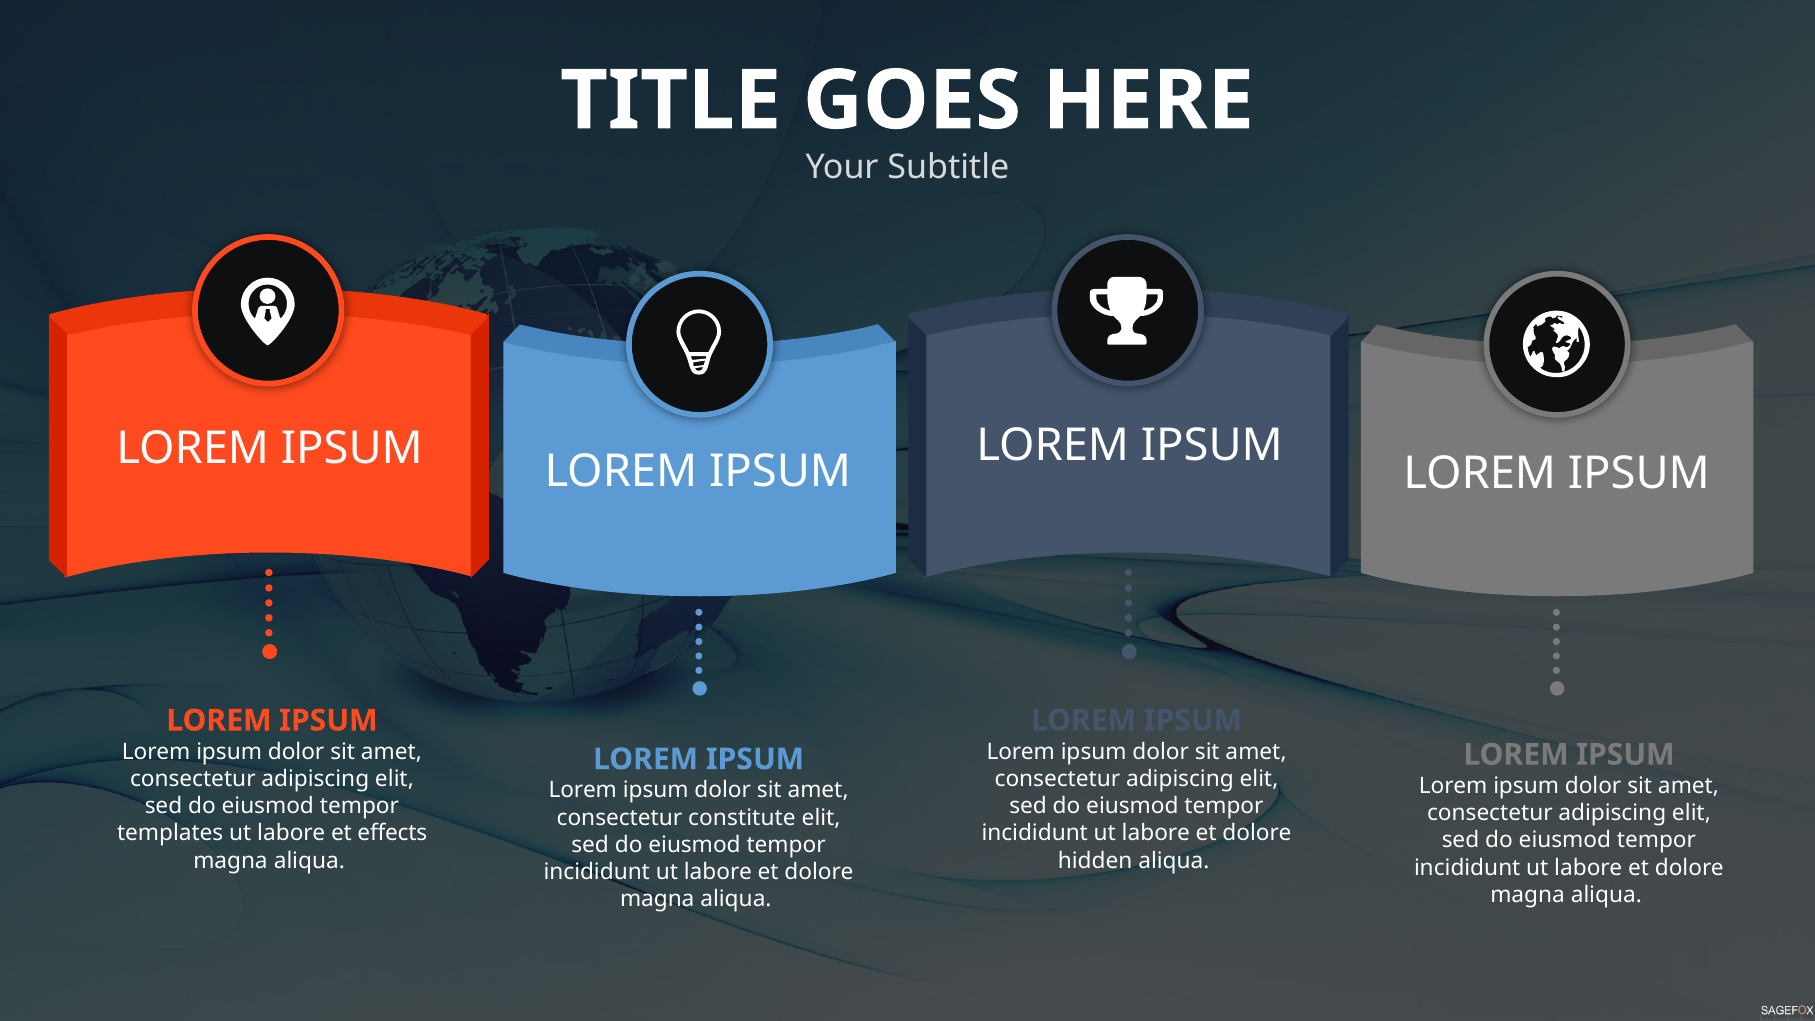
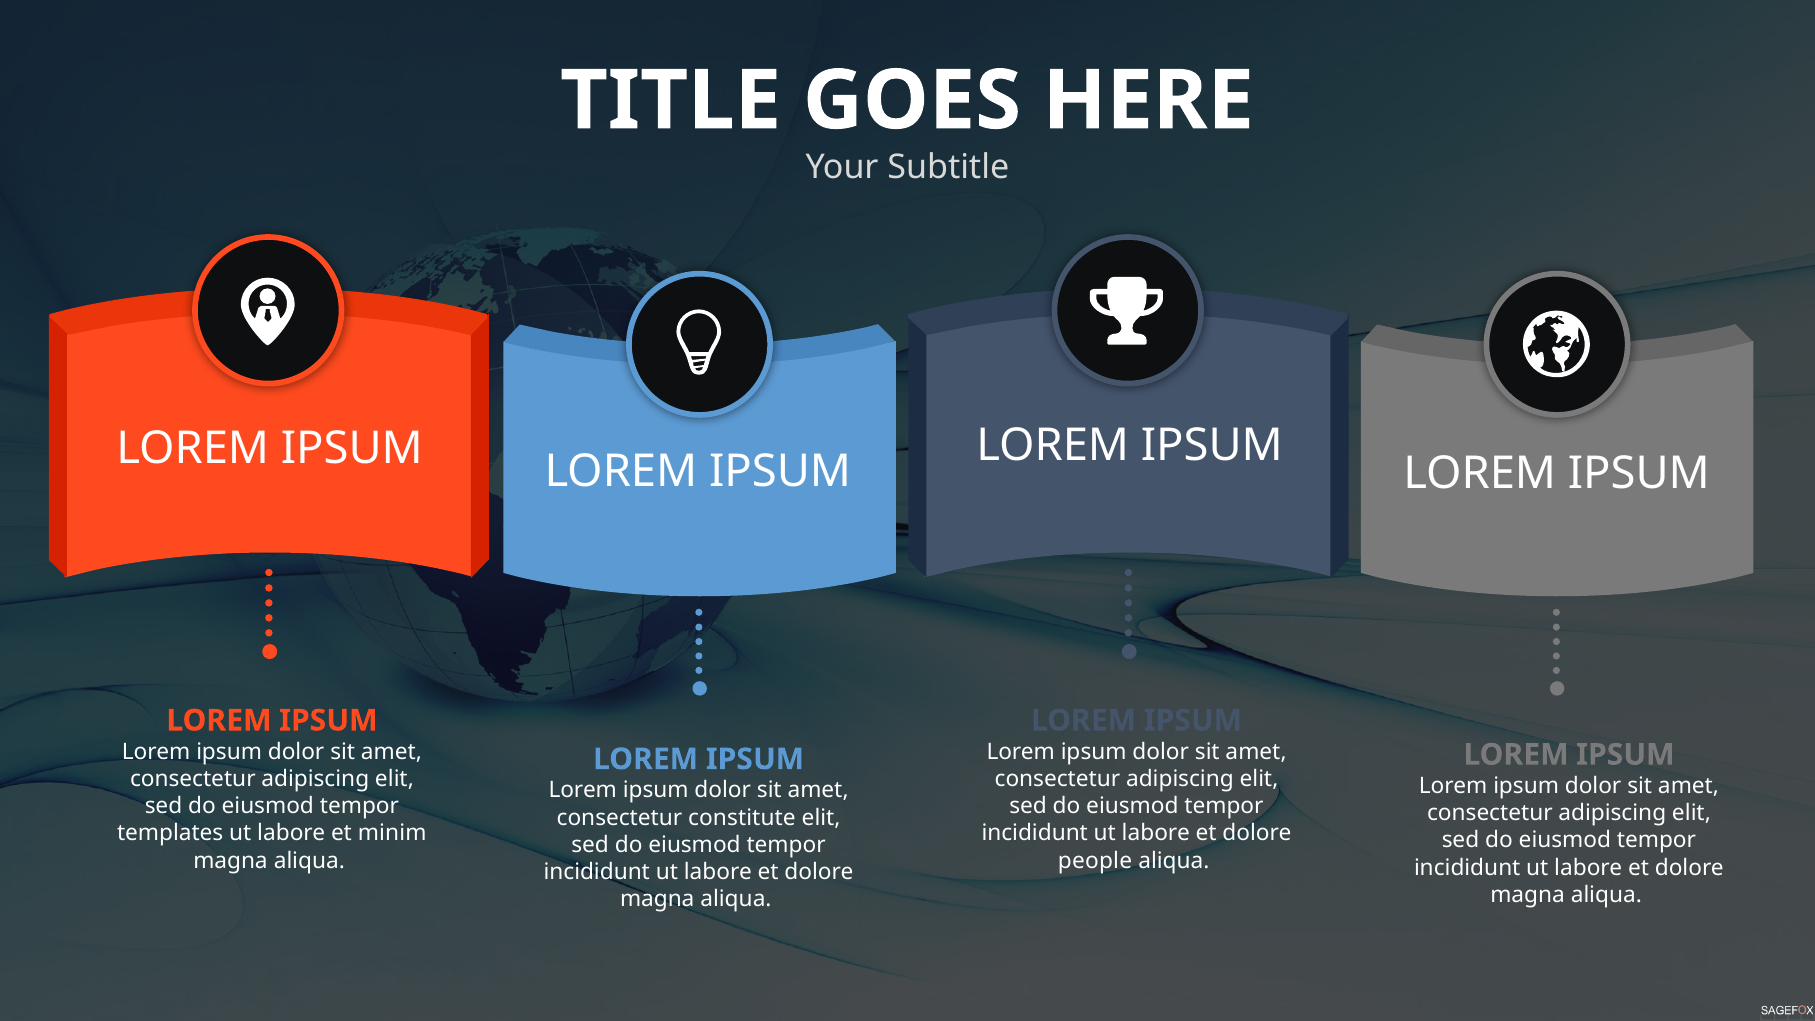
effects: effects -> minim (392, 833)
hidden: hidden -> people (1095, 861)
